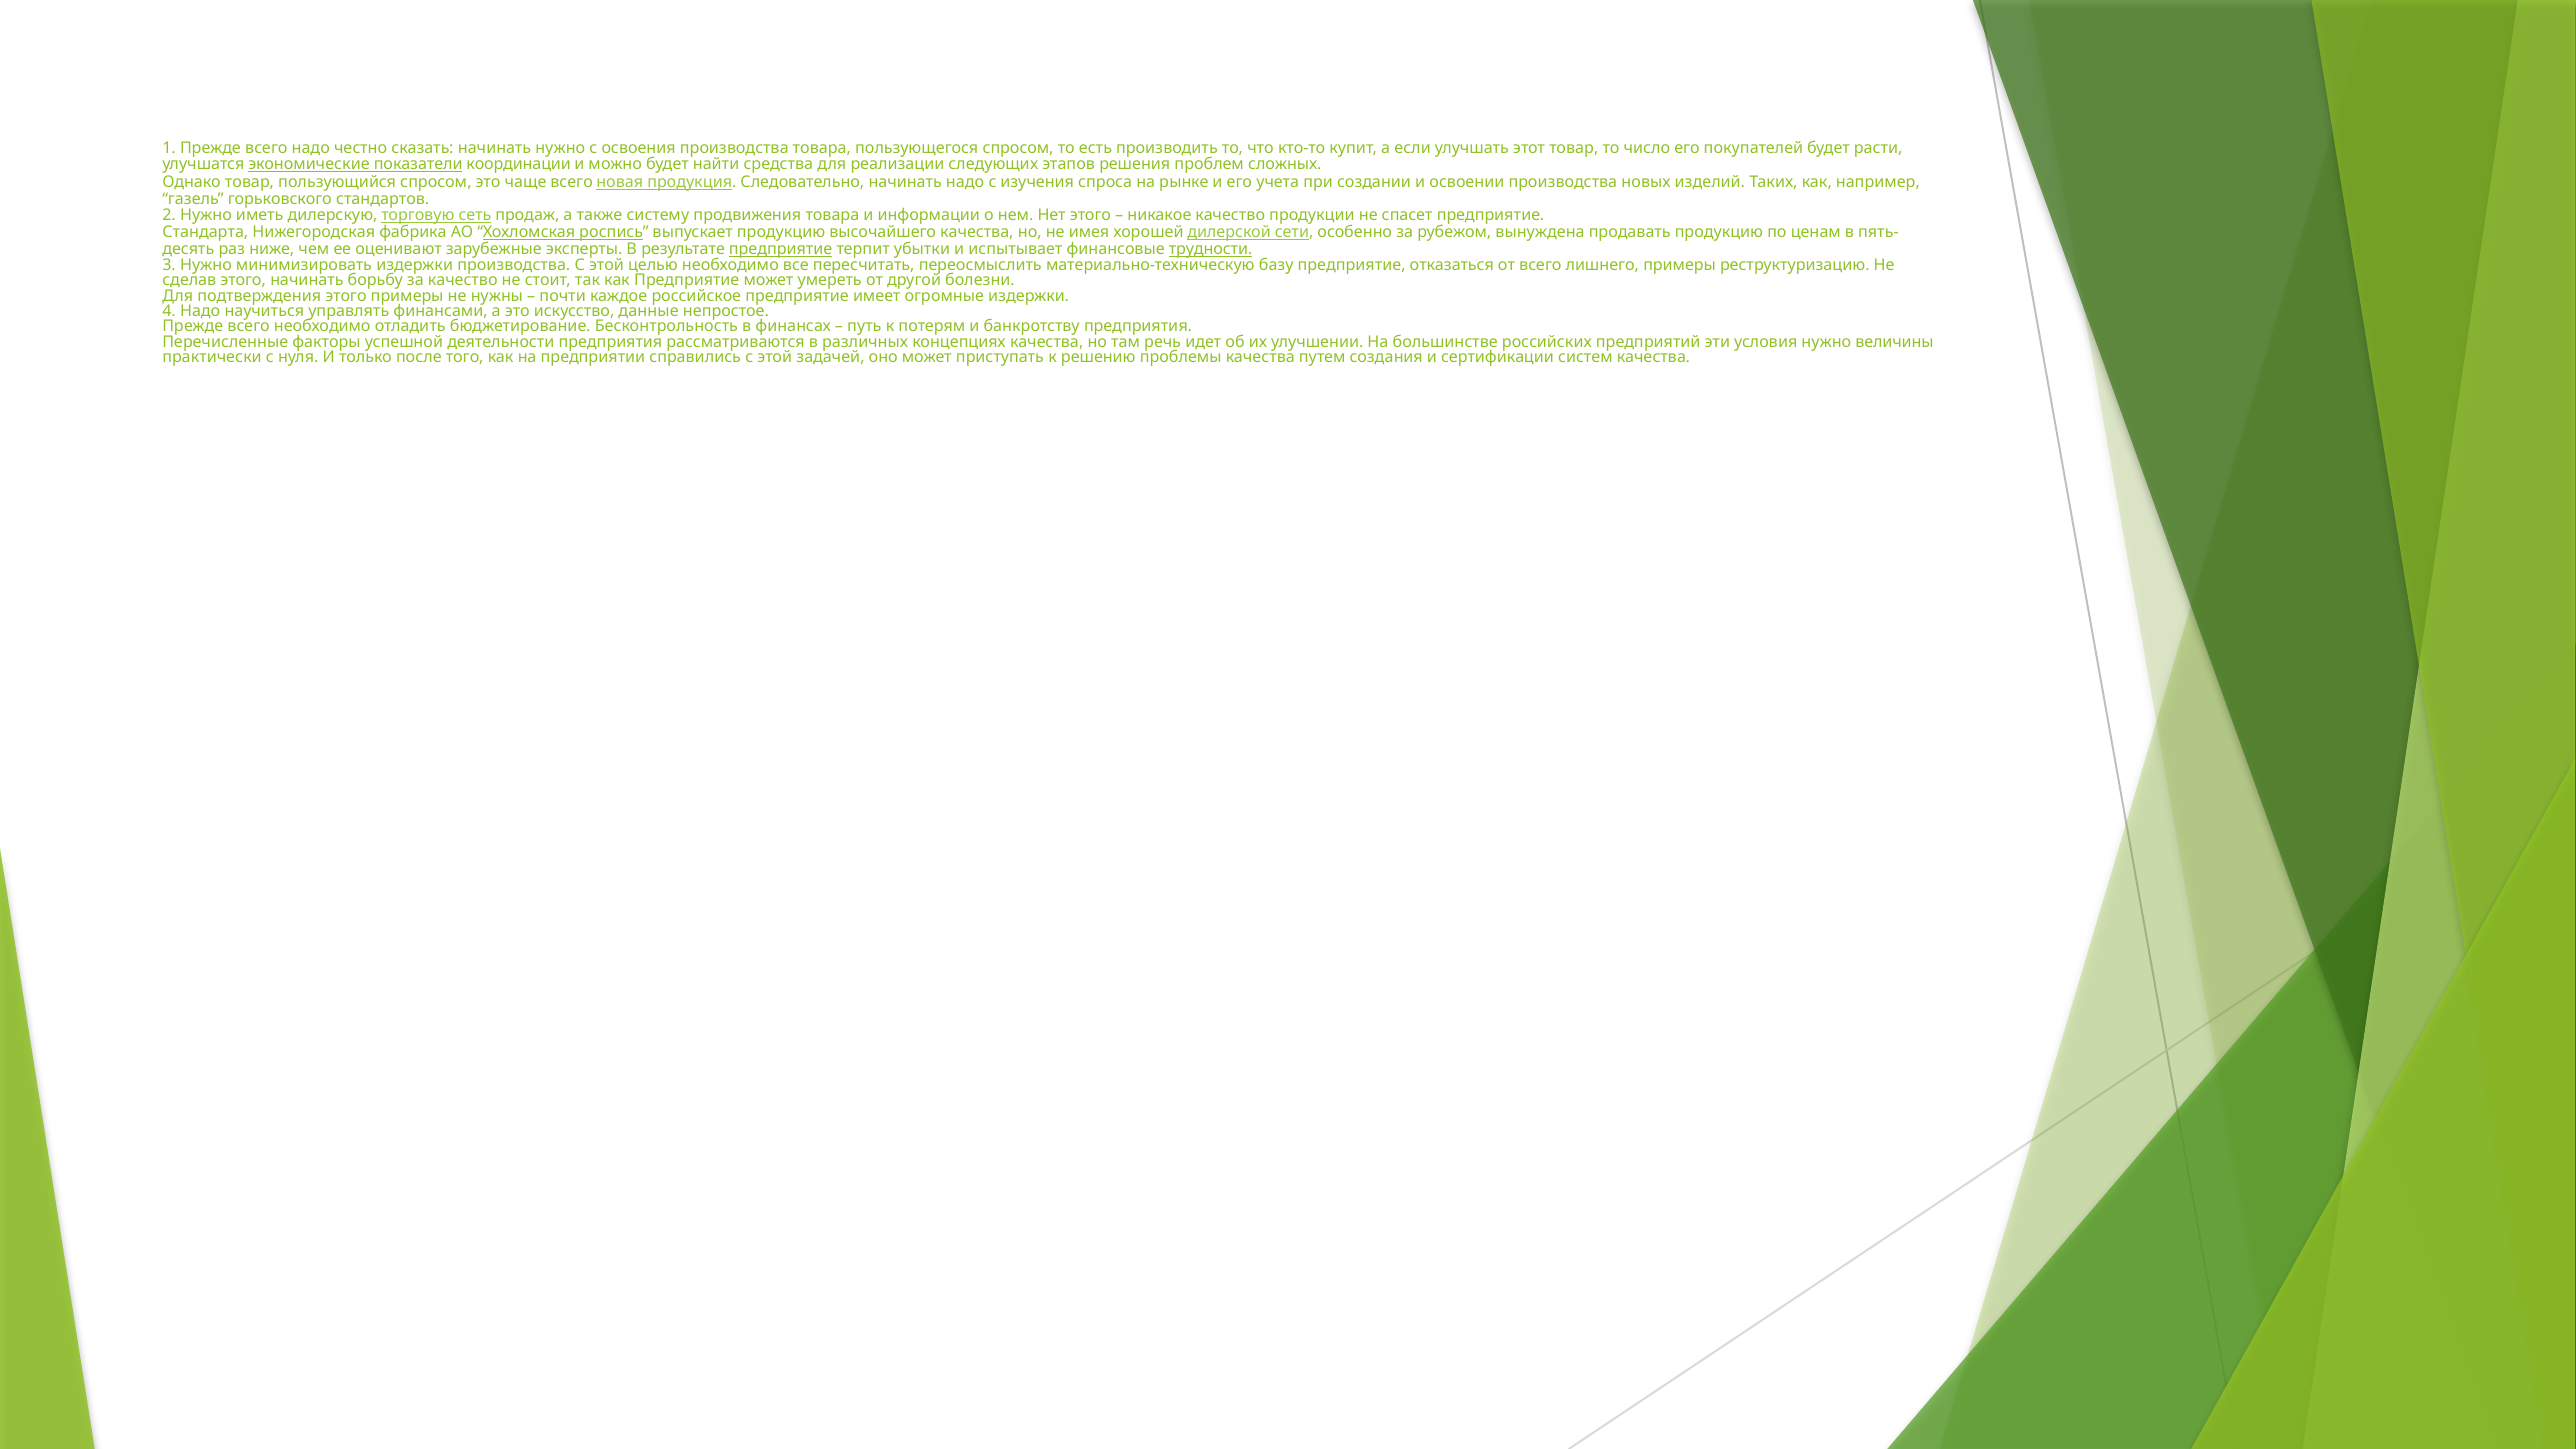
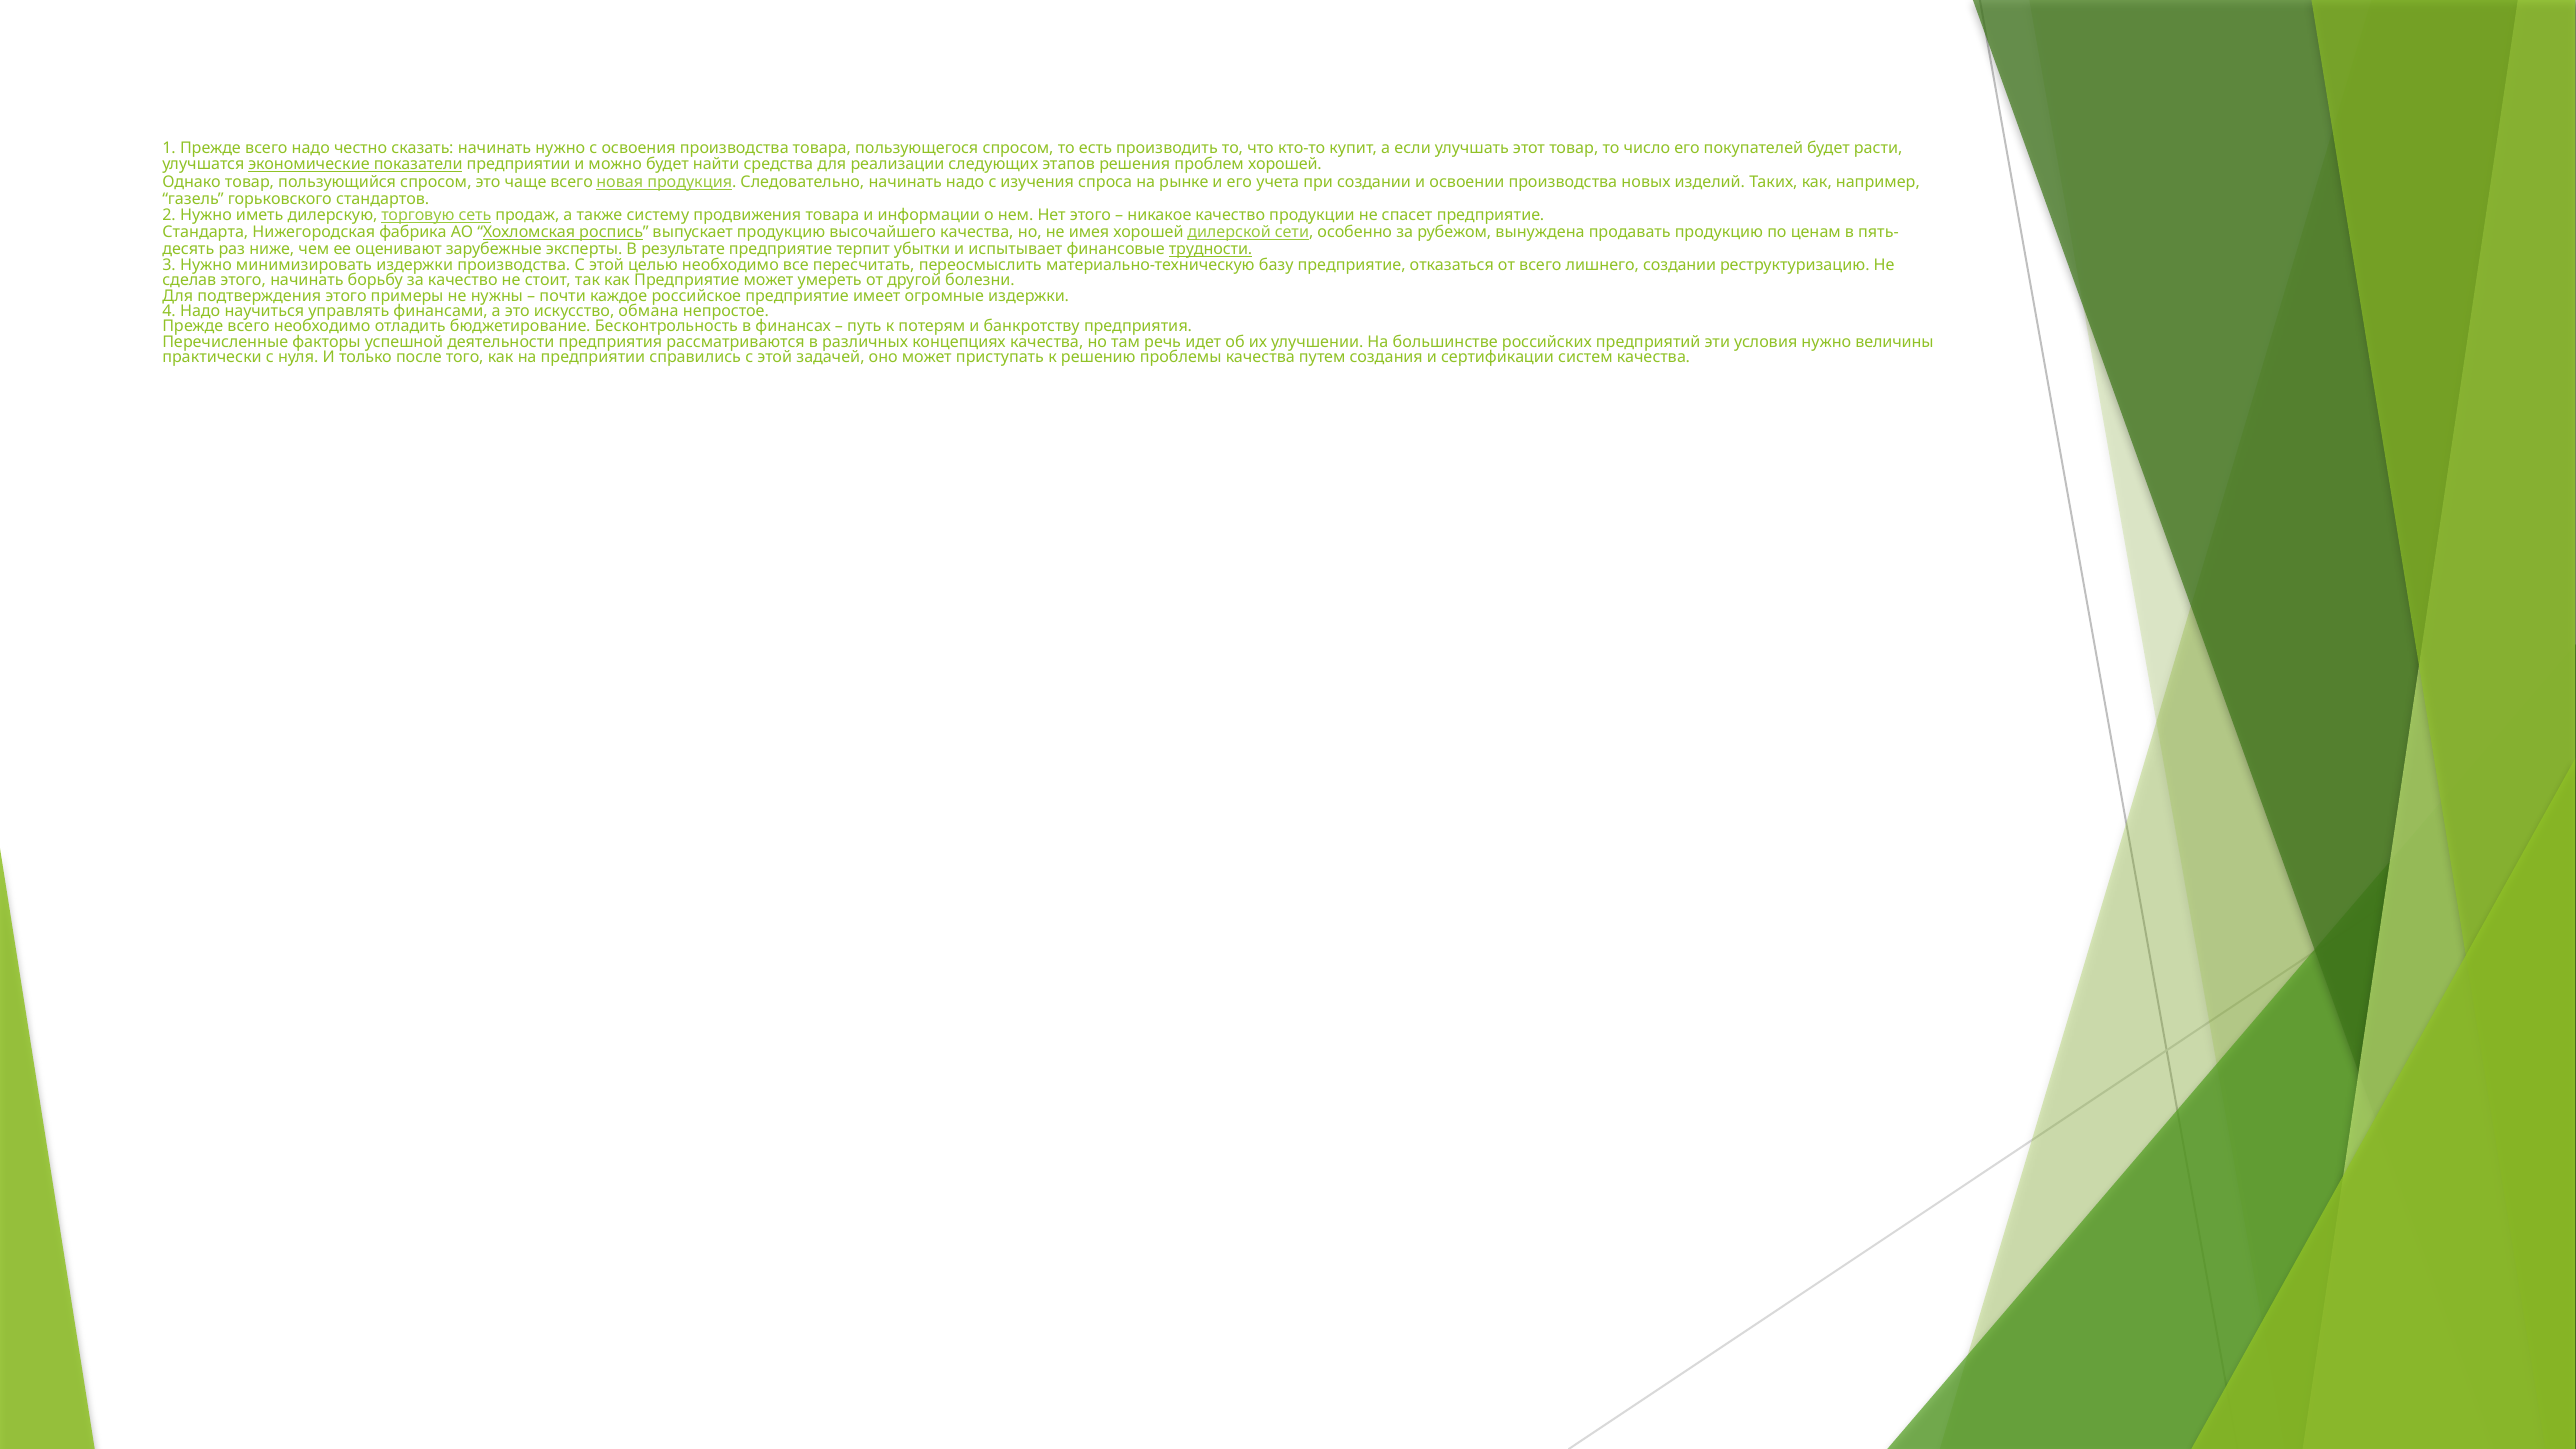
показатели координации: координации -> предприятии (519, 165)
проблем сложных: сложных -> хорошей (1285, 165)
предприятие underline: present -> none (781, 249)
лишнего примеры: примеры -> создании (1680, 265)
данные: данные -> обмана (649, 311)
